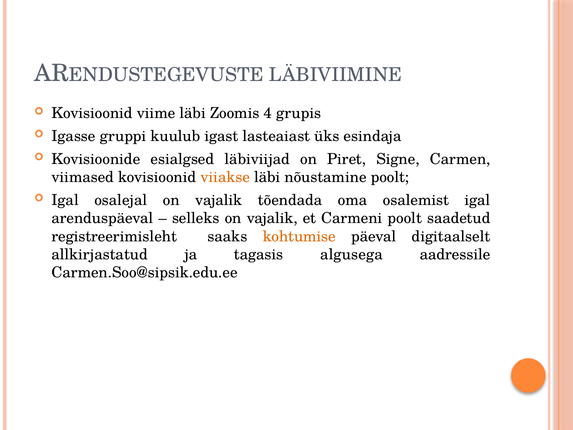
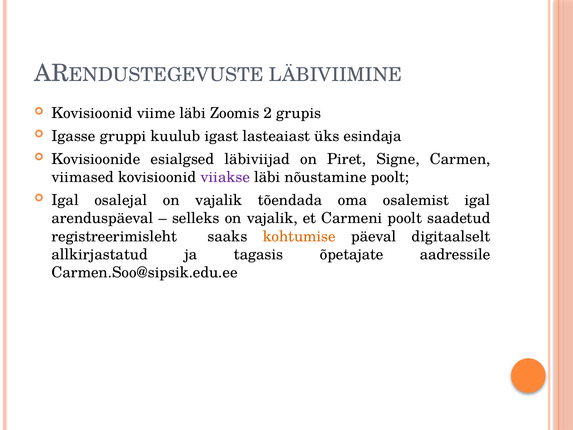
4: 4 -> 2 (268, 113)
viiakse colour: orange -> purple (225, 177)
algusega: algusega -> õpetajate (352, 254)
